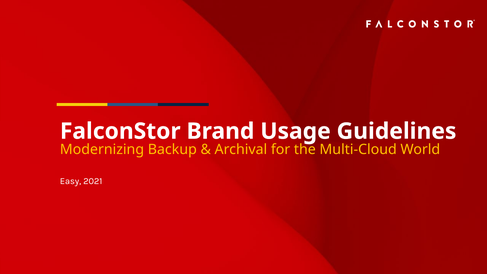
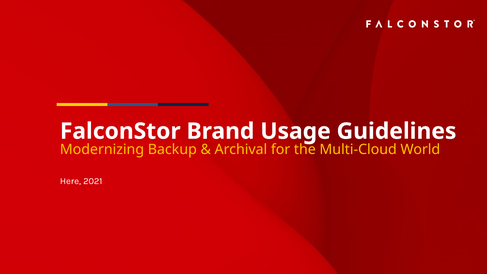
Easy: Easy -> Here (70, 181)
